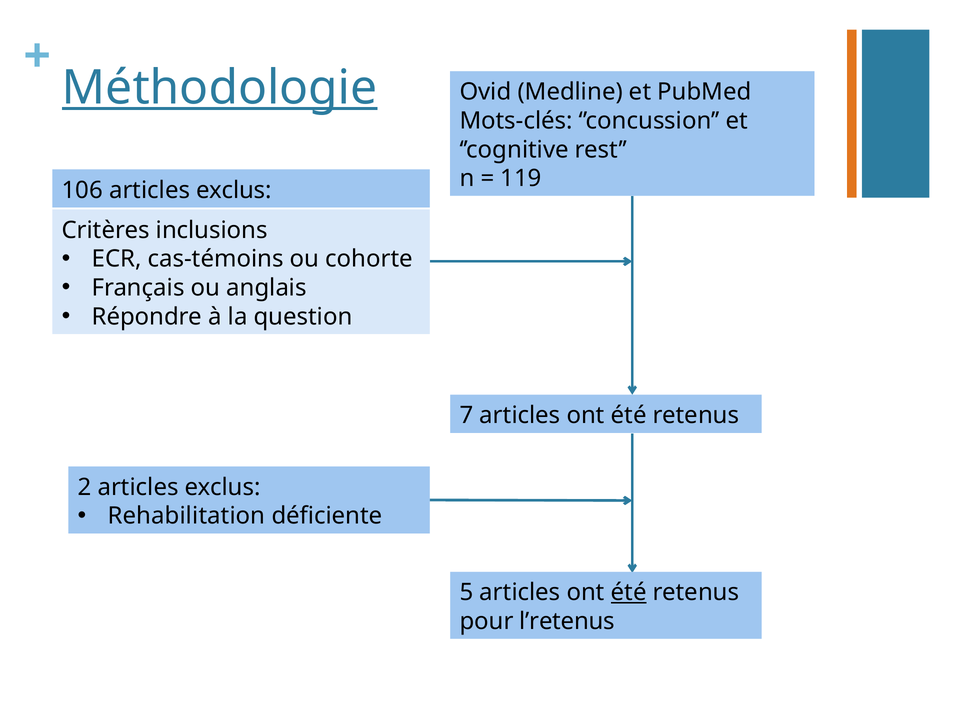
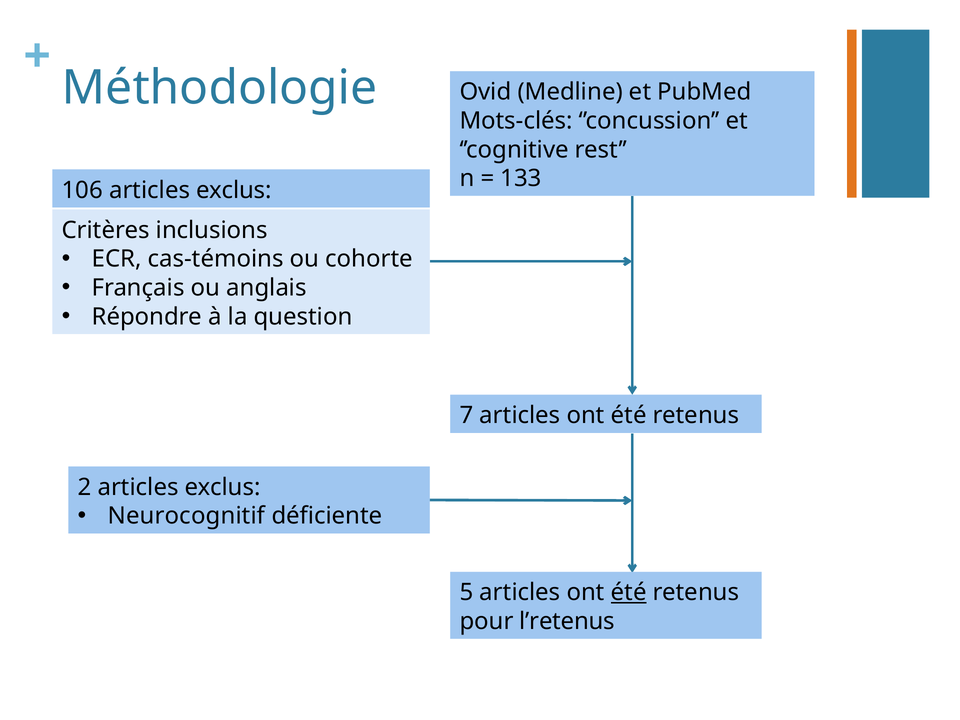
Méthodologie underline: present -> none (220, 88)
119: 119 -> 133 (521, 178)
Rehabilitation: Rehabilitation -> Neurocognitif (186, 516)
